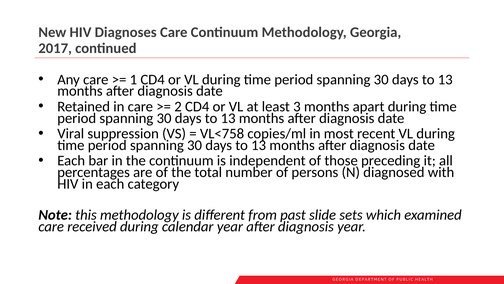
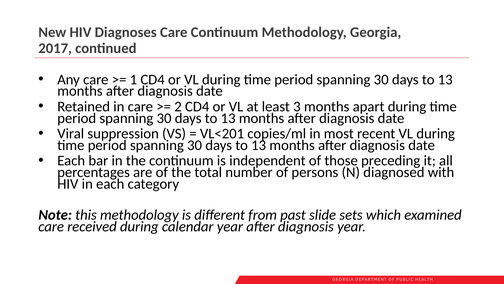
VL<758: VL<758 -> VL<201 (222, 133)
